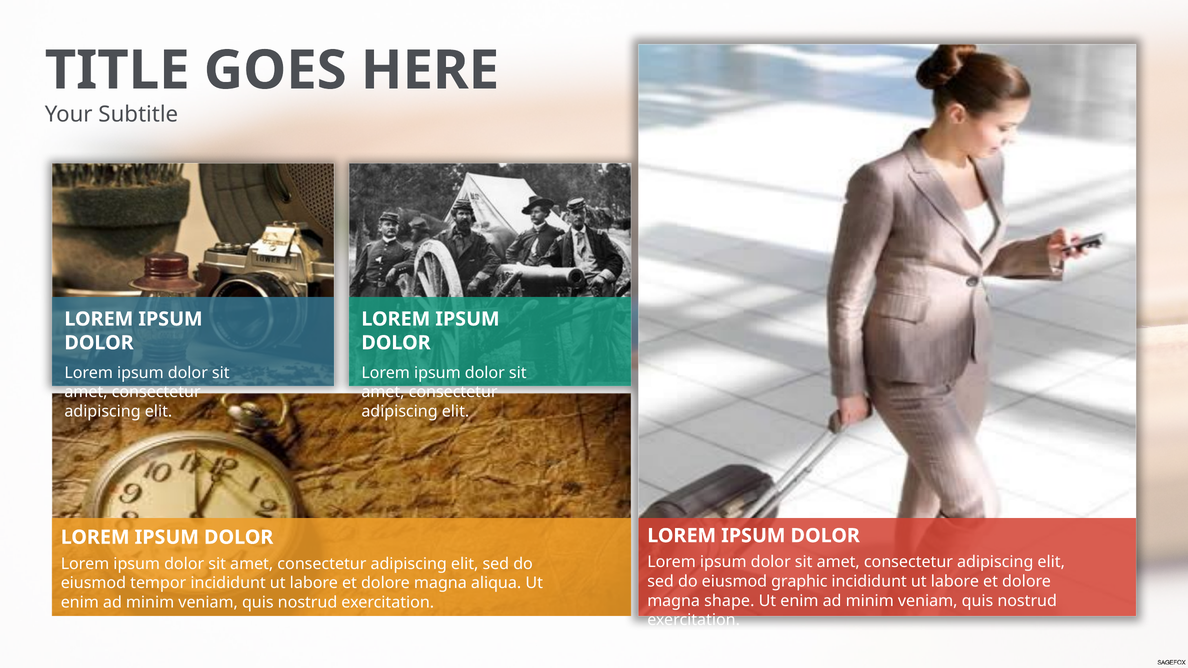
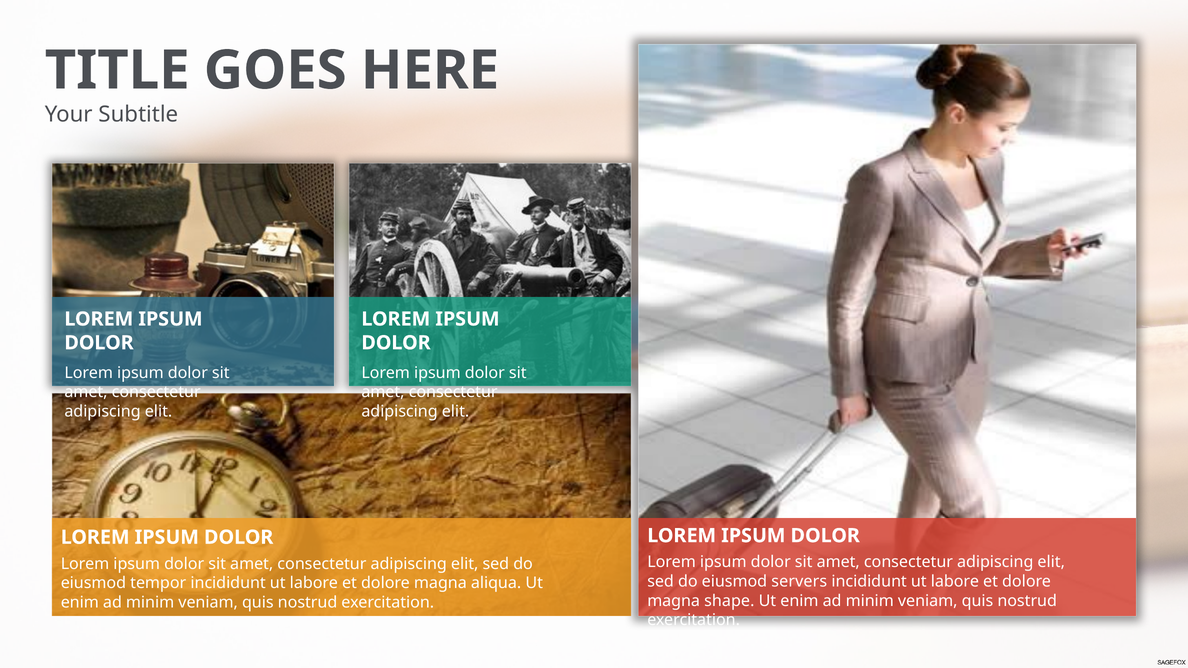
graphic: graphic -> servers (799, 582)
